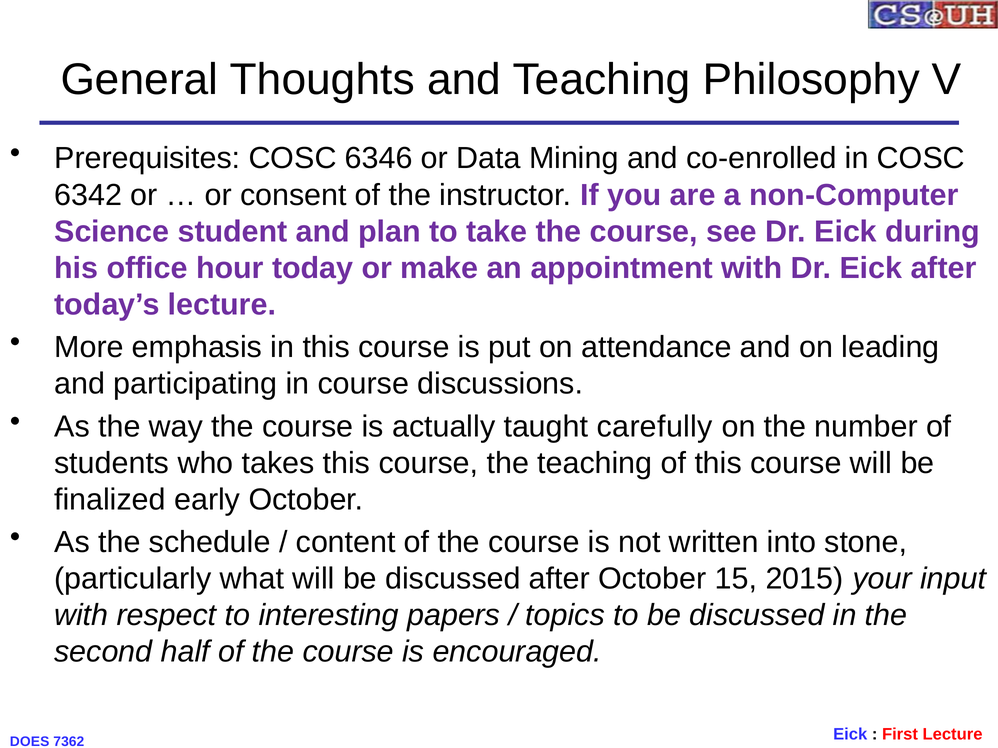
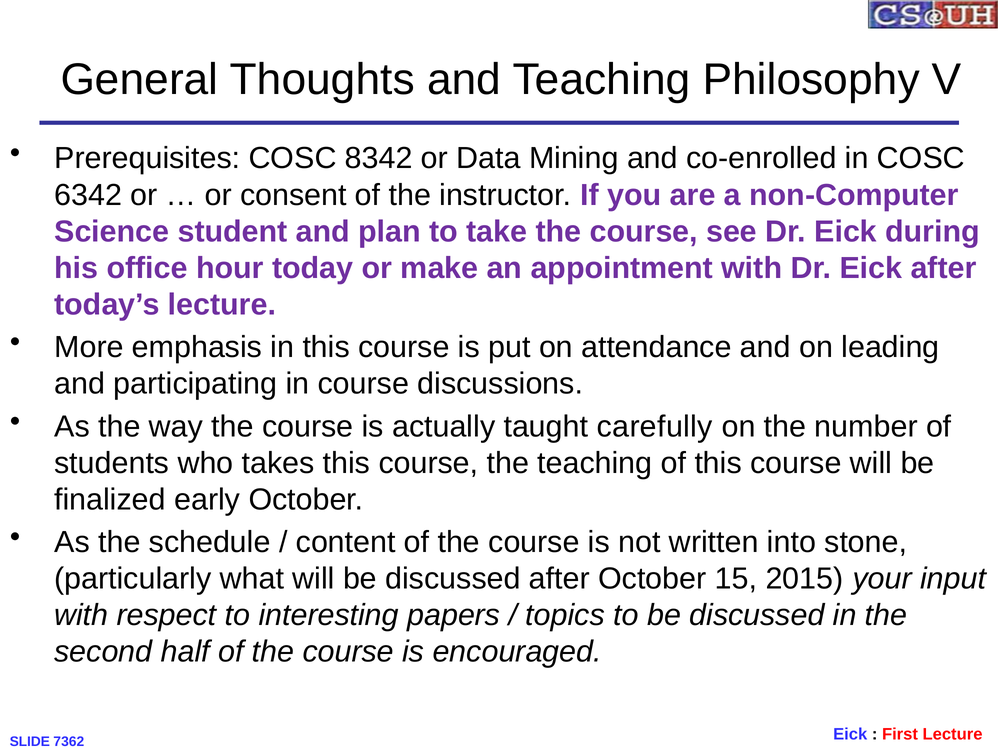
6346: 6346 -> 8342 (379, 158)
DOES: DOES -> SLIDE (30, 742)
